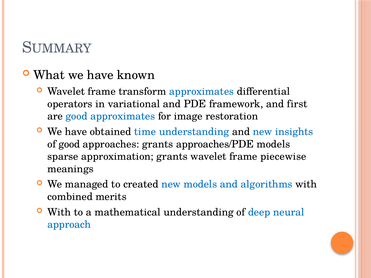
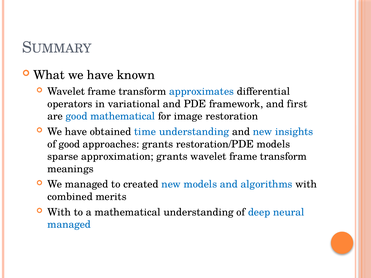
good approximates: approximates -> mathematical (123, 116)
approaches/PDE: approaches/PDE -> restoration/PDE (215, 144)
grants wavelet frame piecewise: piecewise -> transform (283, 157)
approach: approach -> managed (69, 225)
